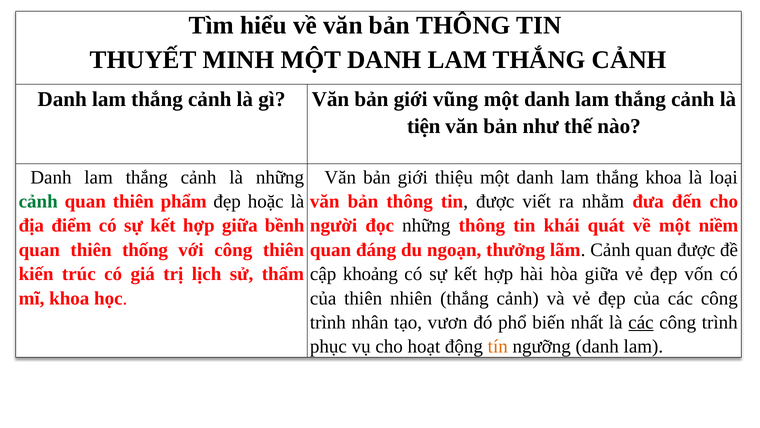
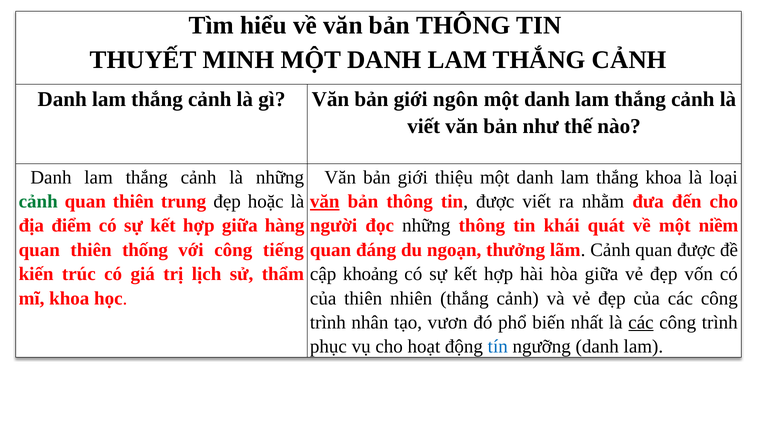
vũng: vũng -> ngôn (456, 99)
tiện: tiện -> viết (424, 126)
phẩm: phẩm -> trung (184, 201)
văn underline: none -> present (325, 201)
bềnh: bềnh -> hàng (285, 225)
công thiên: thiên -> tiếng (283, 250)
tín colour: orange -> blue (498, 346)
